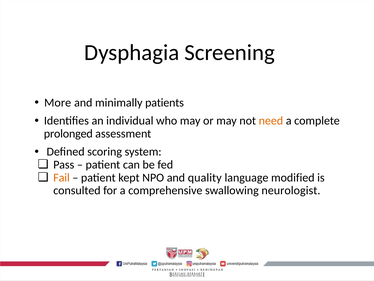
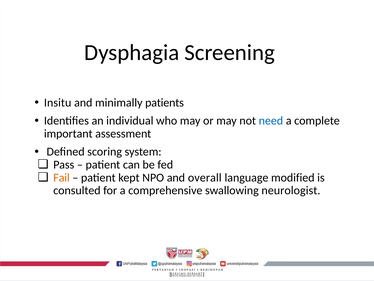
More: More -> Insitu (58, 102)
need colour: orange -> blue (271, 121)
prolonged: prolonged -> important (68, 133)
quality: quality -> overall (205, 177)
